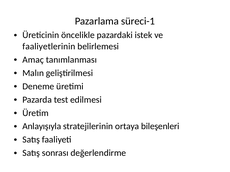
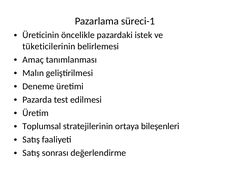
faaliyetlerinin: faaliyetlerinin -> tüketicilerinin (49, 47)
Anlayışıyla: Anlayışıyla -> Toplumsal (42, 127)
